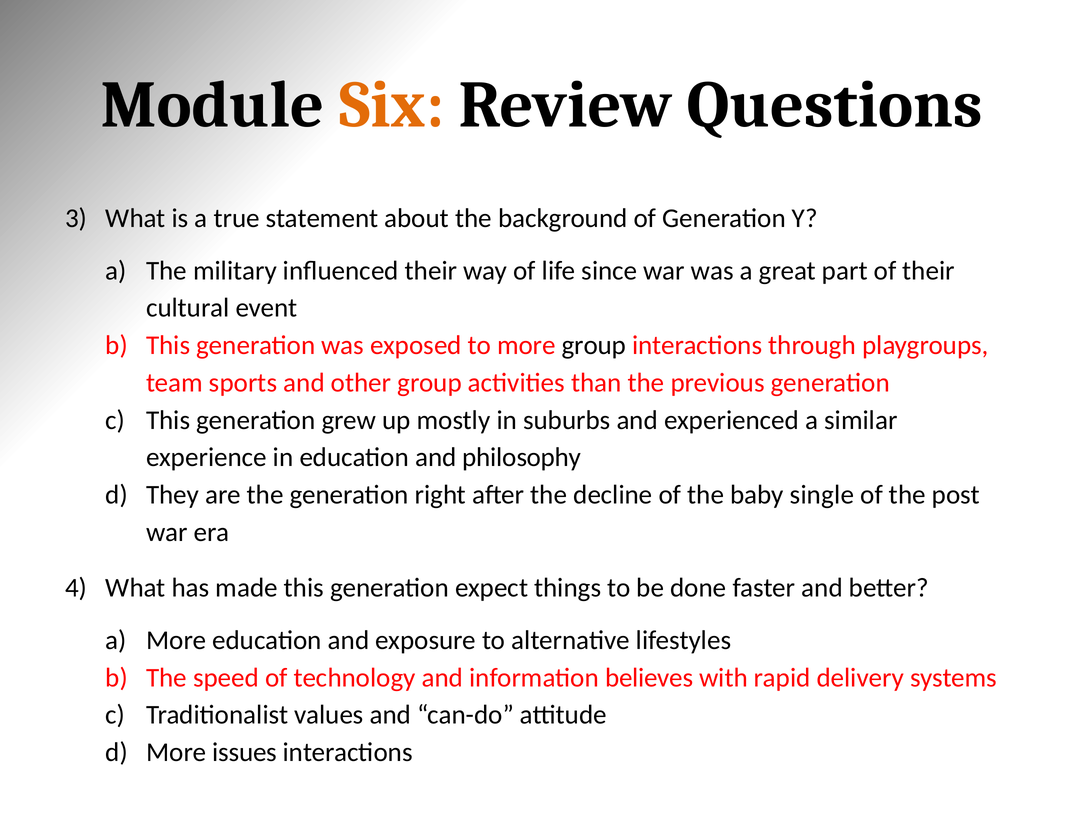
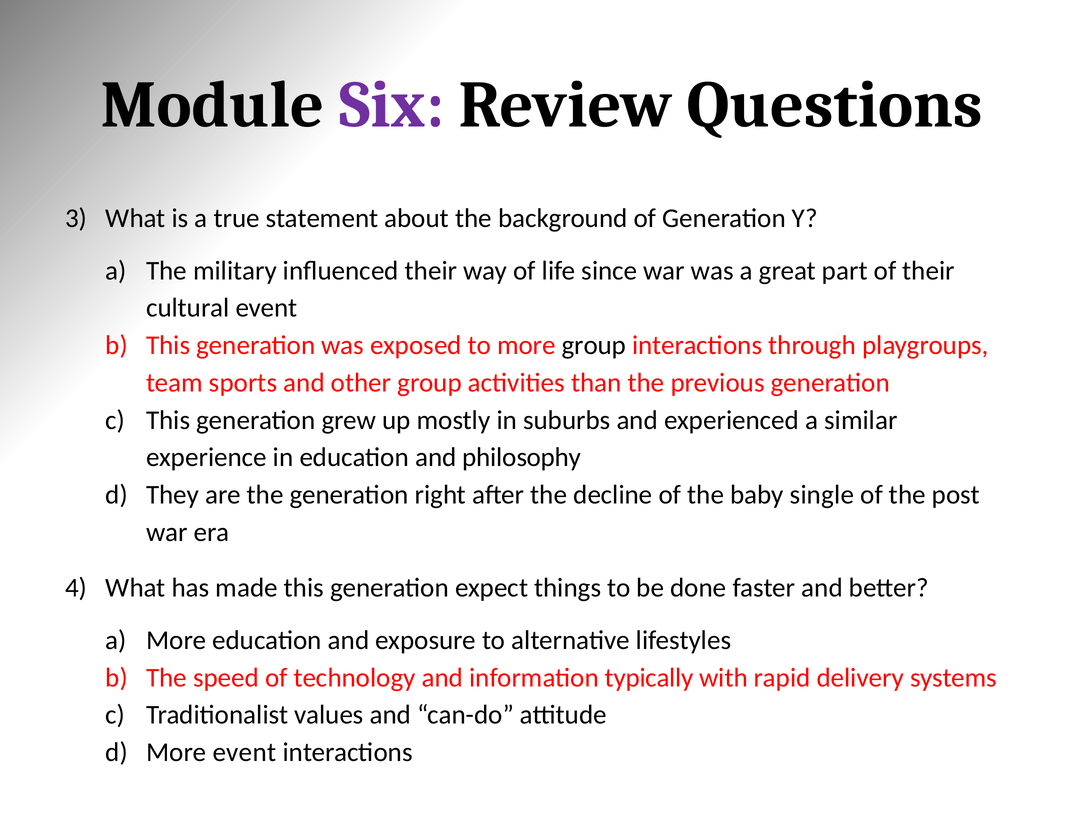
Six colour: orange -> purple (392, 105)
believes: believes -> typically (649, 678)
More issues: issues -> event (244, 752)
